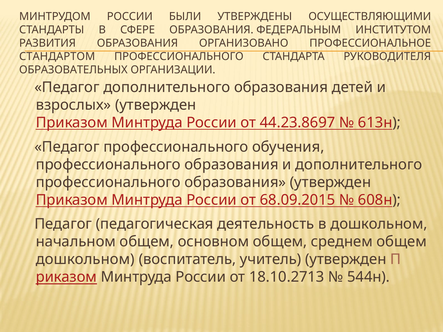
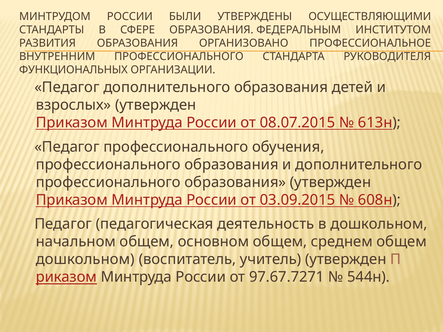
СТАНДАРТОМ: СТАНДАРТОМ -> ВНУТРЕННИМ (57, 56)
ОБРАЗОВАТЕЛЬНЫХ: ОБРАЗОВАТЕЛЬНЫХ -> ФУНКЦИОНАЛЬНЫХ (73, 70)
44.23.8697: 44.23.8697 -> 08.07.2015 (298, 123)
68.09.2015: 68.09.2015 -> 03.09.2015 (298, 200)
18.10.2713: 18.10.2713 -> 97.67.7271 (287, 277)
